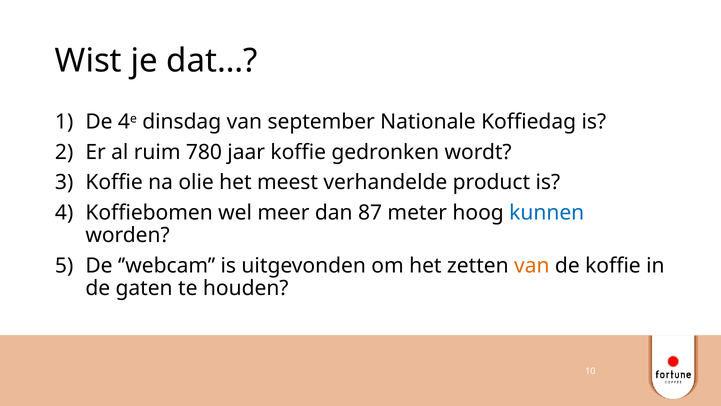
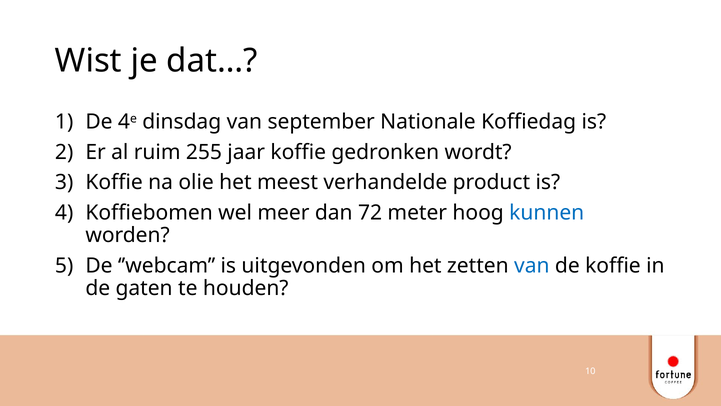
780: 780 -> 255 (204, 152)
87: 87 -> 72 (370, 212)
van colour: orange -> blue (532, 265)
